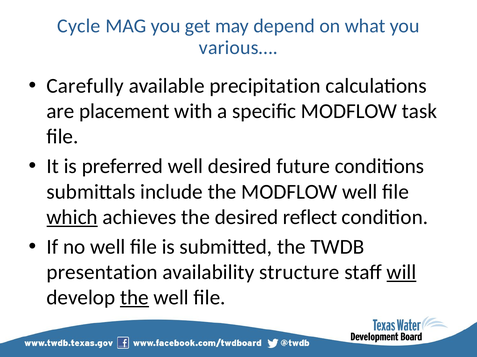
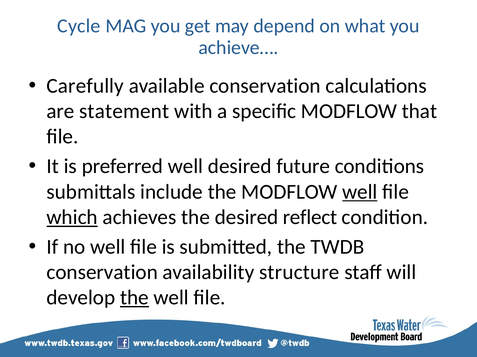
various…: various… -> achieve… (238, 48)
available precipitation: precipitation -> conservation (265, 86)
placement: placement -> statement (124, 112)
task: task -> that (420, 112)
well underline: none -> present (360, 192)
presentation: presentation -> conservation (102, 273)
will underline: present -> none (401, 273)
